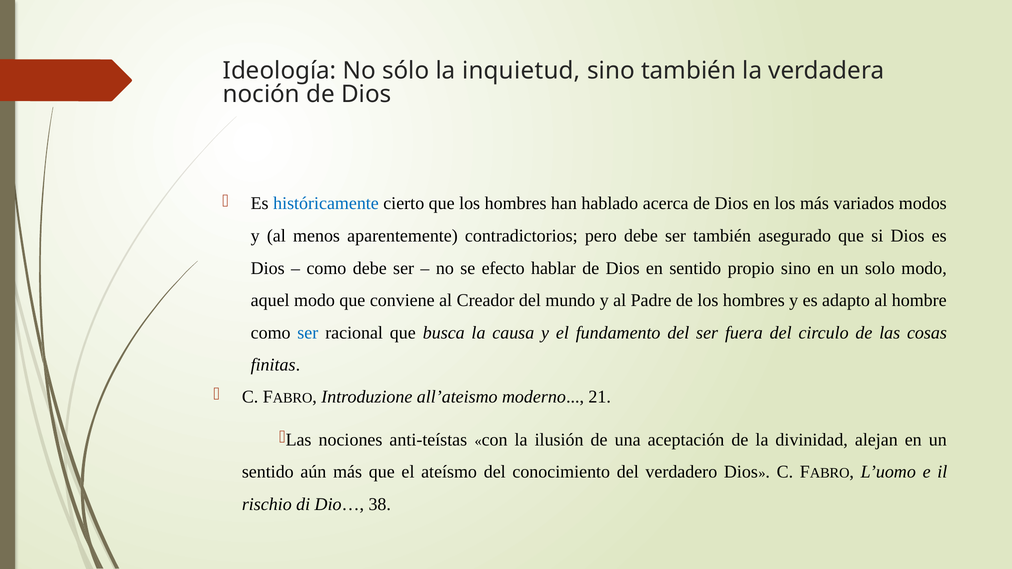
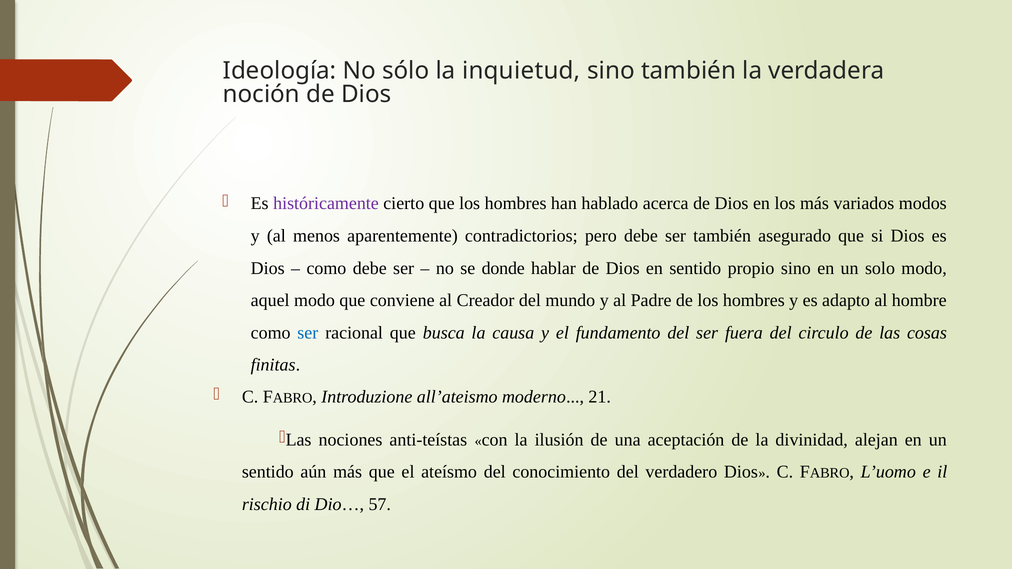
históricamente colour: blue -> purple (326, 204)
efecto: efecto -> donde (503, 268)
38: 38 -> 57 (380, 504)
